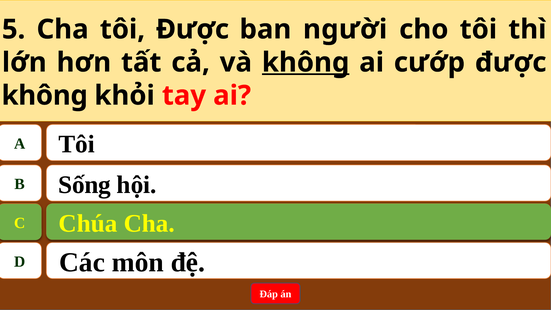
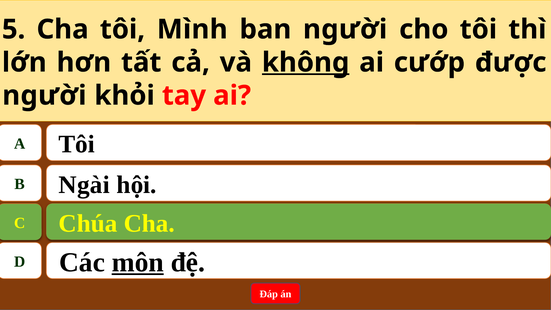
tôi Được: Được -> Mình (192, 29)
không: không -> người (44, 96)
Sống: Sống -> Ngài (84, 185)
môn underline: none -> present (138, 262)
